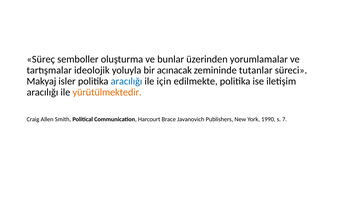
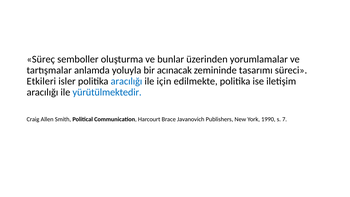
ideolojik: ideolojik -> anlamda (92, 70)
tutanlar: tutanlar -> tasarımı (256, 70)
Makyaj: Makyaj -> Etkileri (41, 81)
yürütülmektedir colour: orange -> blue (107, 92)
